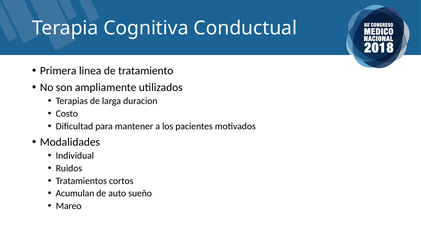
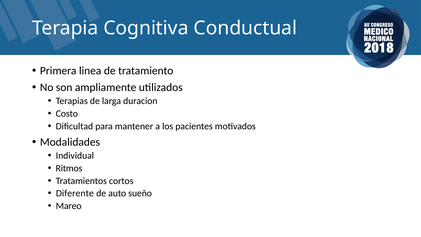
Ruidos: Ruidos -> Ritmos (69, 168)
Acumulan: Acumulan -> Diferente (75, 193)
